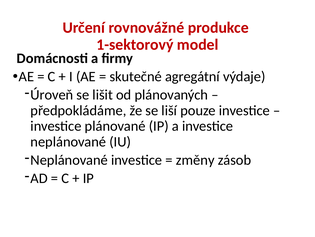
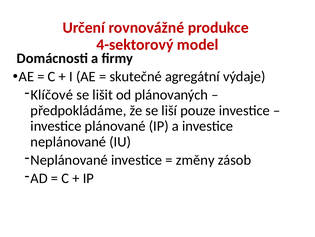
1-sektorový: 1-sektorový -> 4-sektorový (135, 45)
Úroveň: Úroveň -> Klíčové (52, 95)
